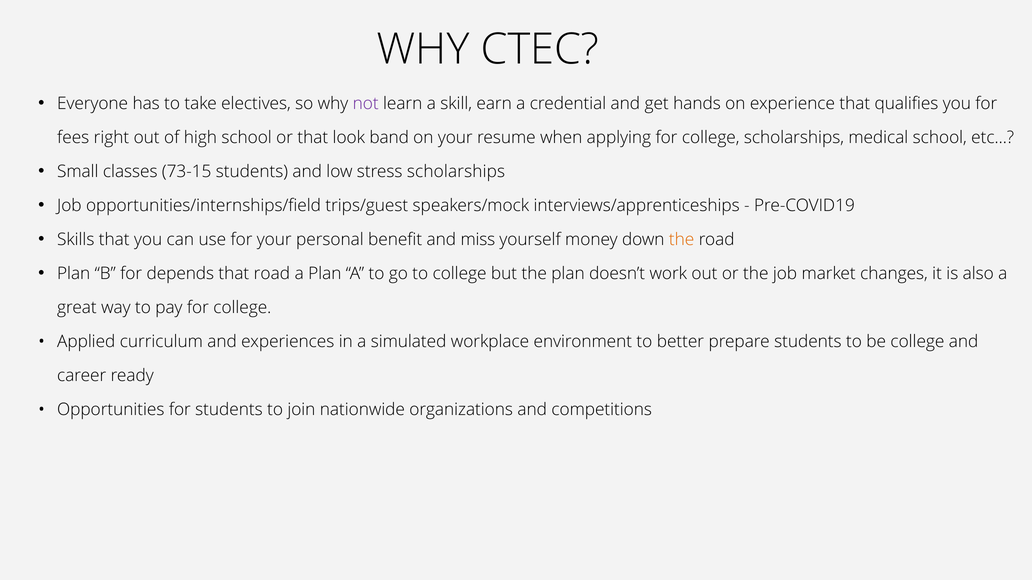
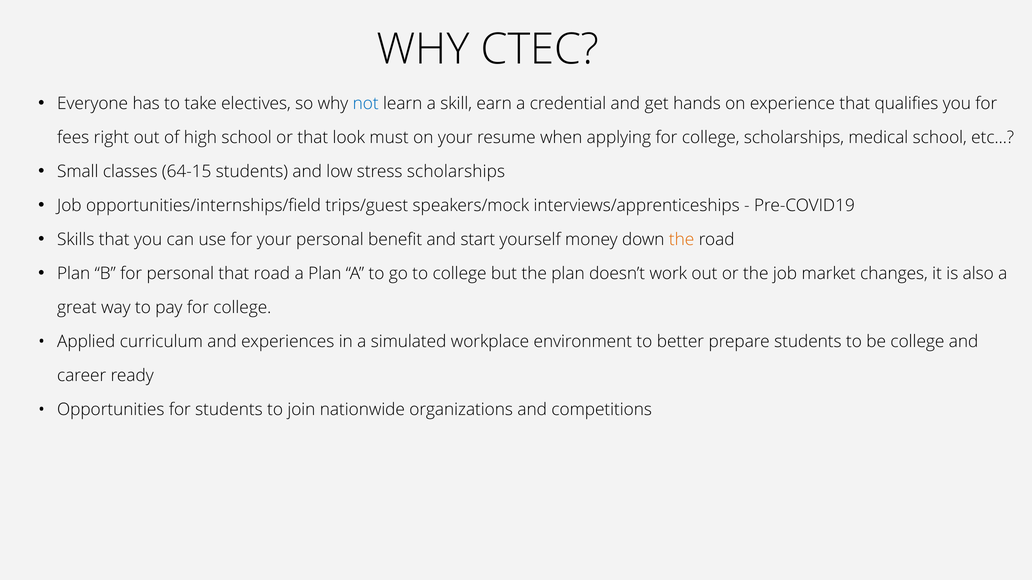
not colour: purple -> blue (366, 104)
band: band -> must (389, 138)
73-15: 73-15 -> 64-15 (187, 172)
miss: miss -> start (478, 240)
for depends: depends -> personal (180, 274)
